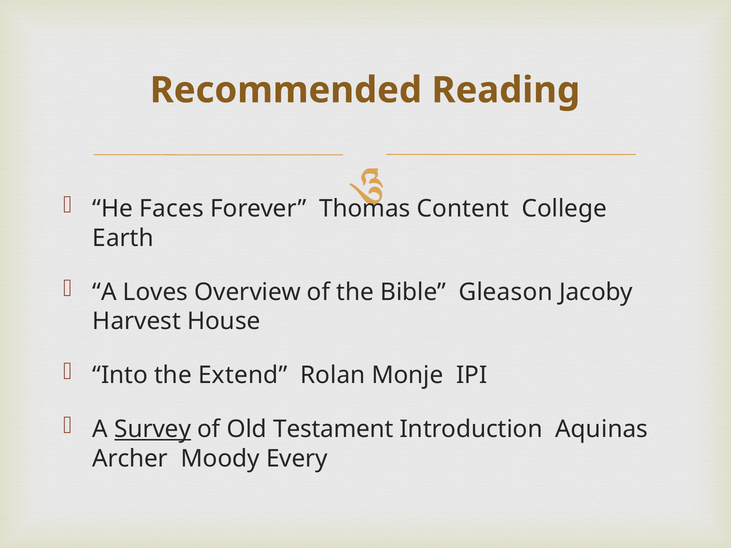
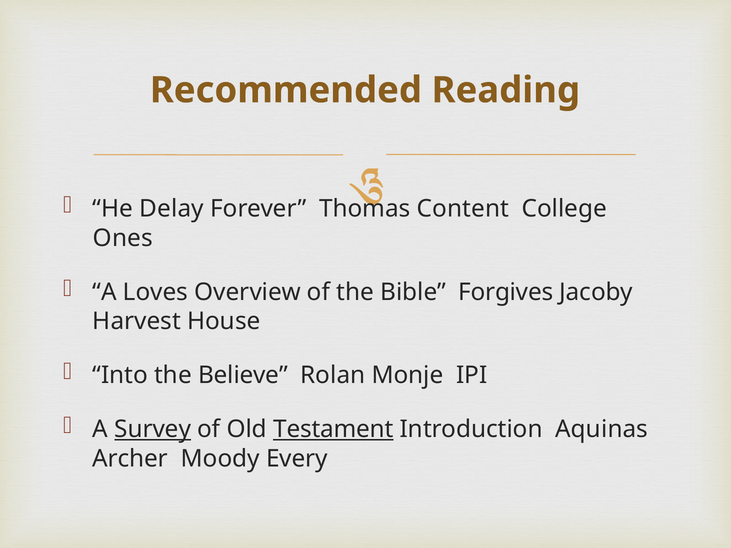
Faces: Faces -> Delay (172, 209)
Earth: Earth -> Ones (123, 238)
Gleason: Gleason -> Forgives (506, 292)
Extend: Extend -> Believe (243, 375)
Testament underline: none -> present (333, 429)
